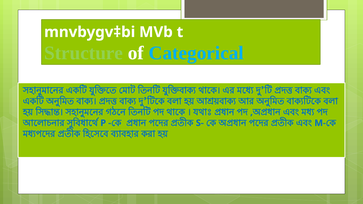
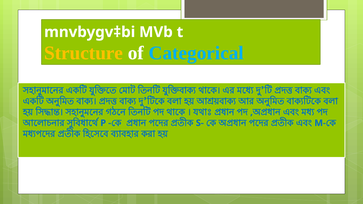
Structure colour: light green -> yellow (84, 53)
